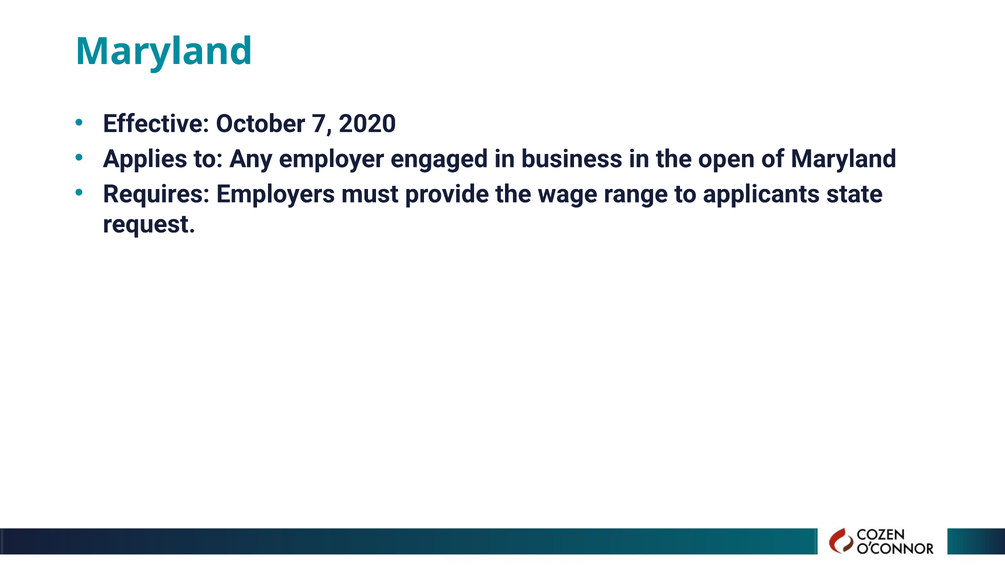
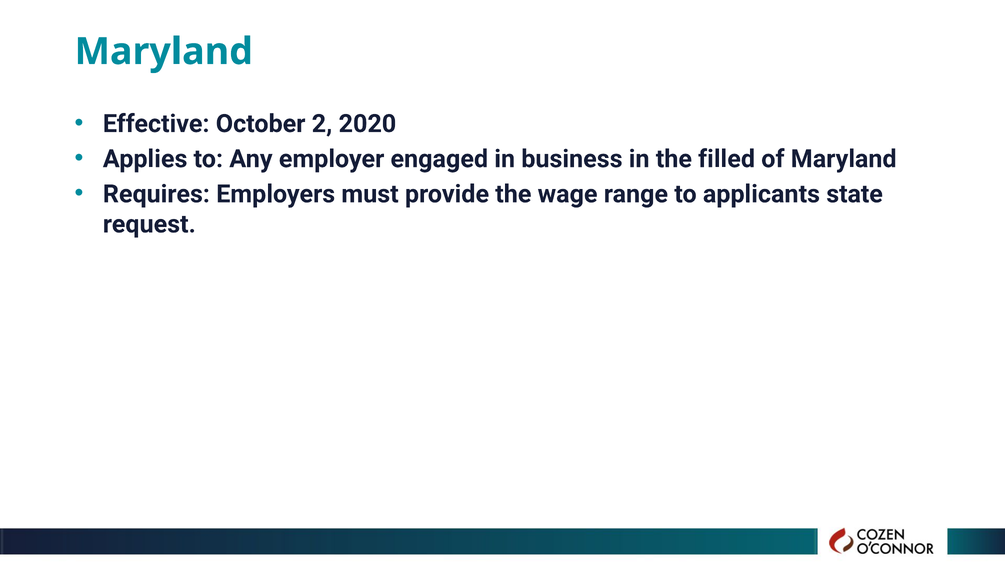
7: 7 -> 2 (322, 124)
open: open -> filled (727, 159)
